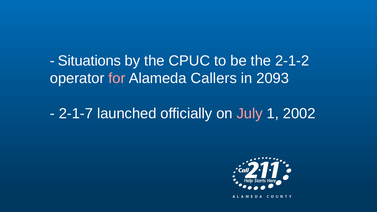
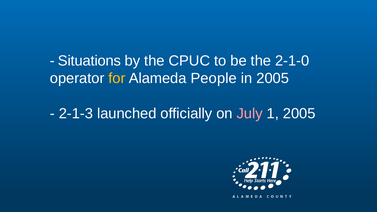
2-1-2: 2-1-2 -> 2-1-0 (292, 61)
for colour: pink -> yellow (117, 78)
Callers: Callers -> People (214, 78)
in 2093: 2093 -> 2005 (273, 78)
2-1-7: 2-1-7 -> 2-1-3 (76, 114)
1 2002: 2002 -> 2005 (299, 114)
